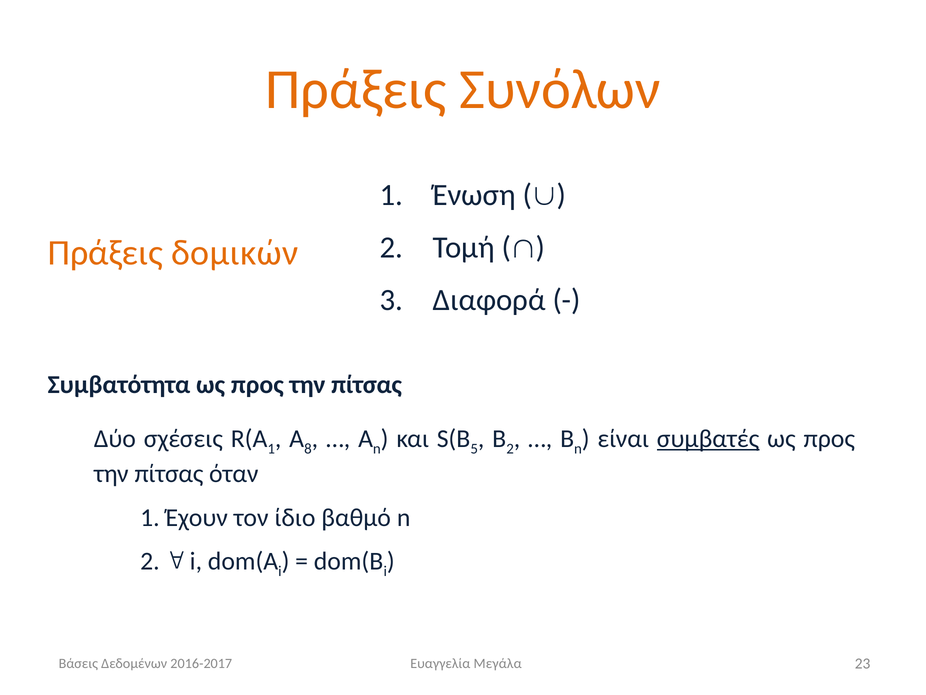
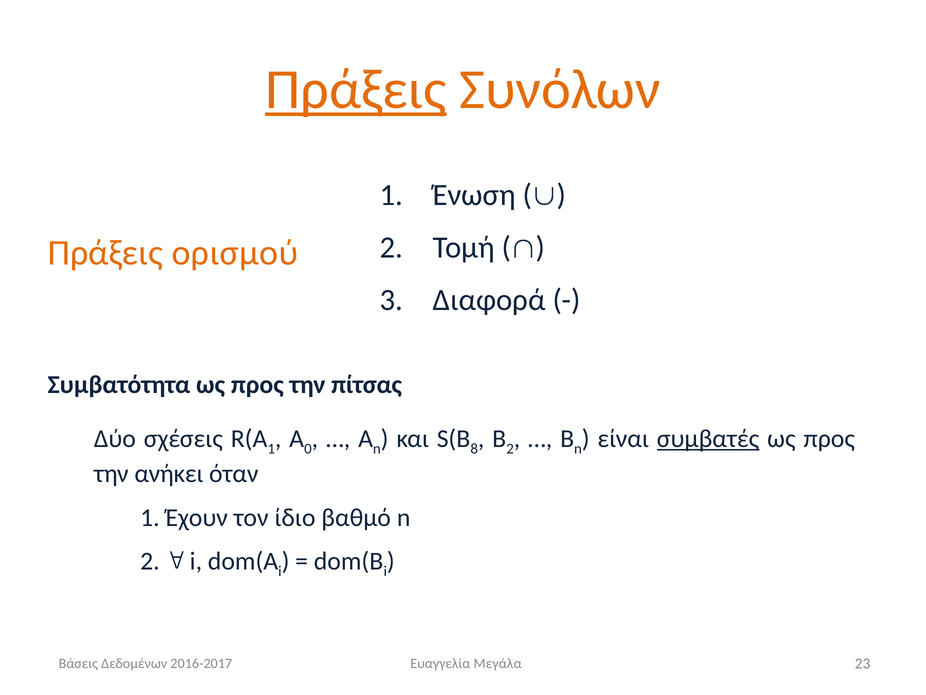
Πράξεις underline: none -> present (356, 90)
δομικών: δομικών -> ορισμού (235, 252)
8: 8 -> 0 (308, 448)
5: 5 -> 8 (474, 448)
πίτσας: πίτσας -> ανήκει (169, 474)
